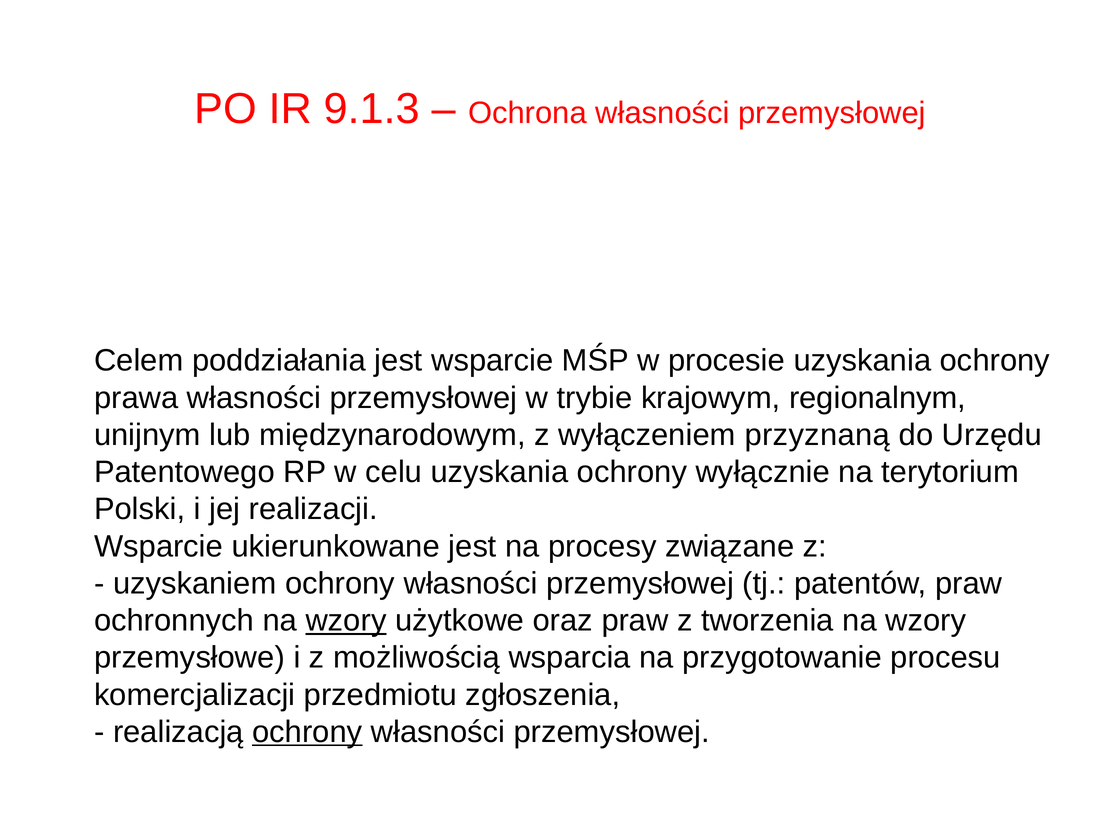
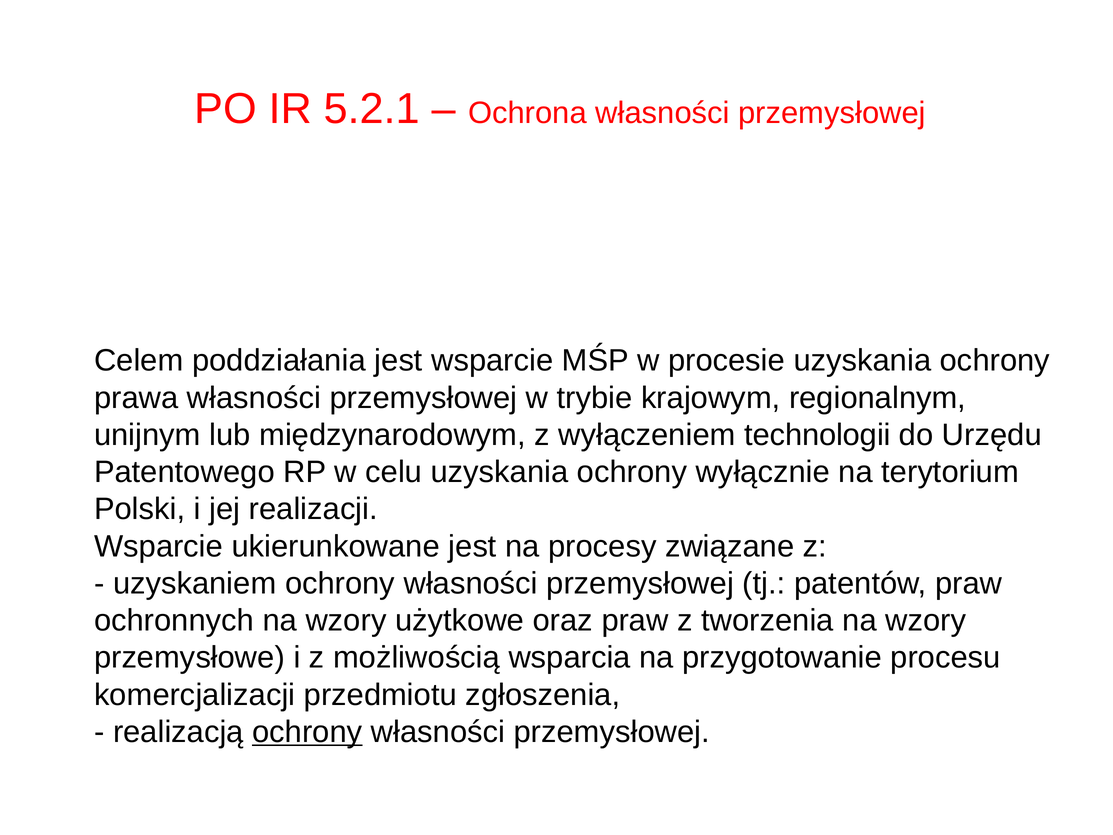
9.1.3: 9.1.3 -> 5.2.1 (372, 109)
przyznaną: przyznaną -> technologii (817, 435)
wzory underline: present -> none (346, 620)
